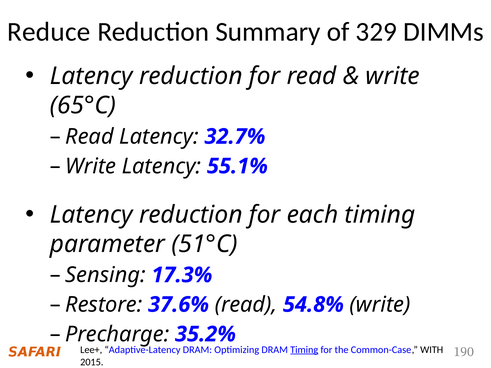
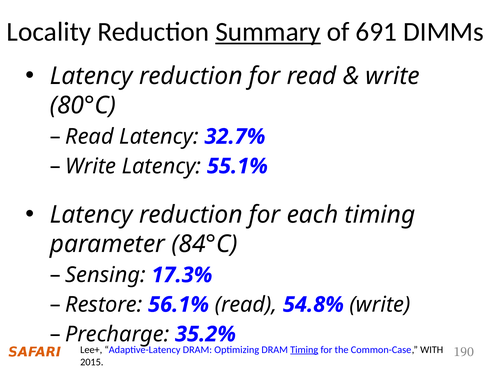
Reduce: Reduce -> Locality (49, 32)
Summary underline: none -> present (268, 32)
329: 329 -> 691 (376, 32)
65°C: 65°C -> 80°C (83, 106)
51°C: 51°C -> 84°C (205, 244)
37.6%: 37.6% -> 56.1% (179, 305)
